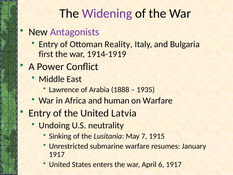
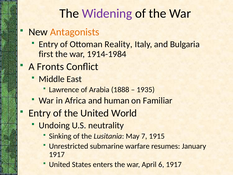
Antagonists colour: purple -> orange (75, 32)
1914-1919: 1914-1919 -> 1914-1984 (107, 54)
Power: Power -> Fronts (50, 67)
on Warfare: Warfare -> Familiar (158, 100)
Latvia: Latvia -> World (124, 113)
